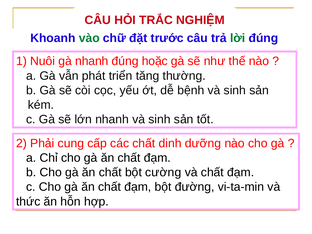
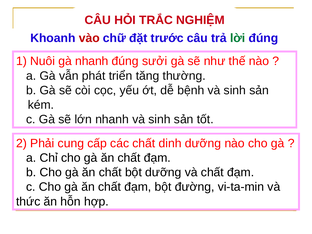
vào colour: green -> red (89, 38)
hoặc: hoặc -> sưởi (155, 61)
bột cường: cường -> dưỡng (163, 172)
